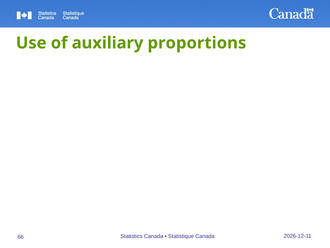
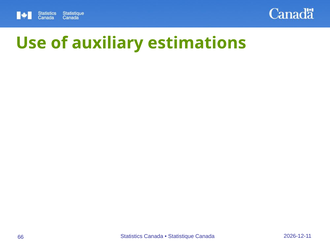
proportions: proportions -> estimations (197, 43)
